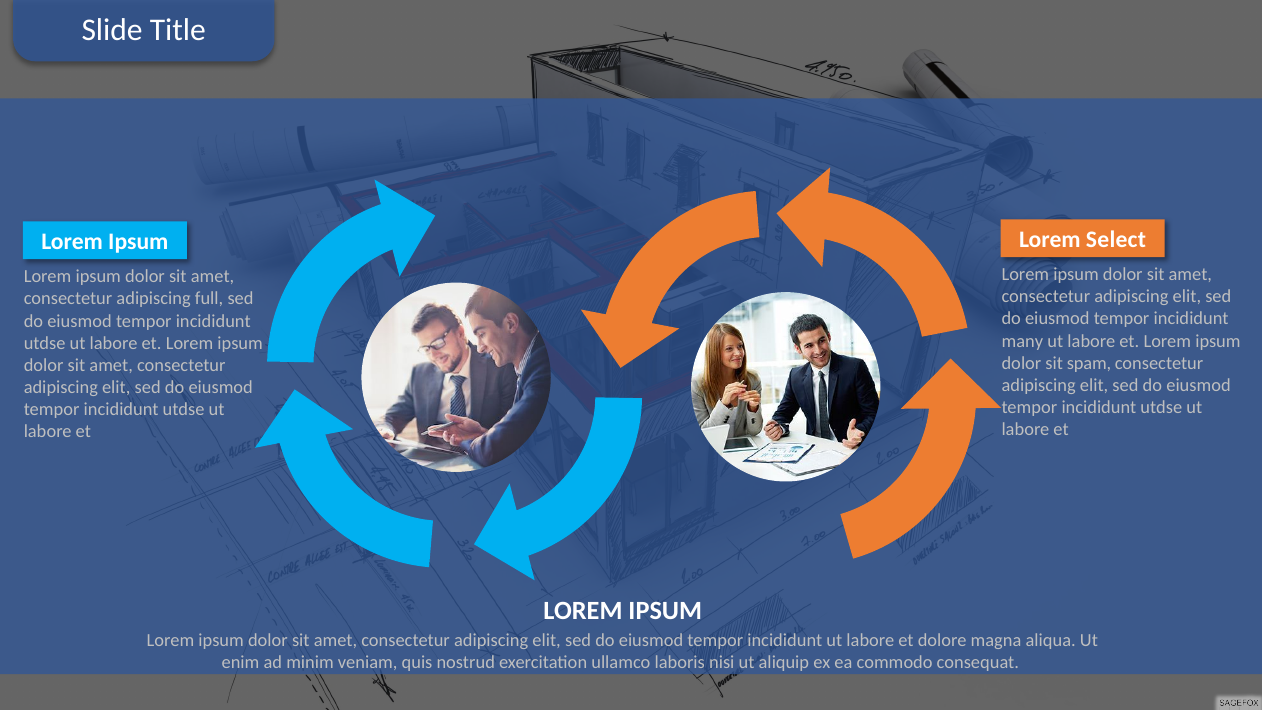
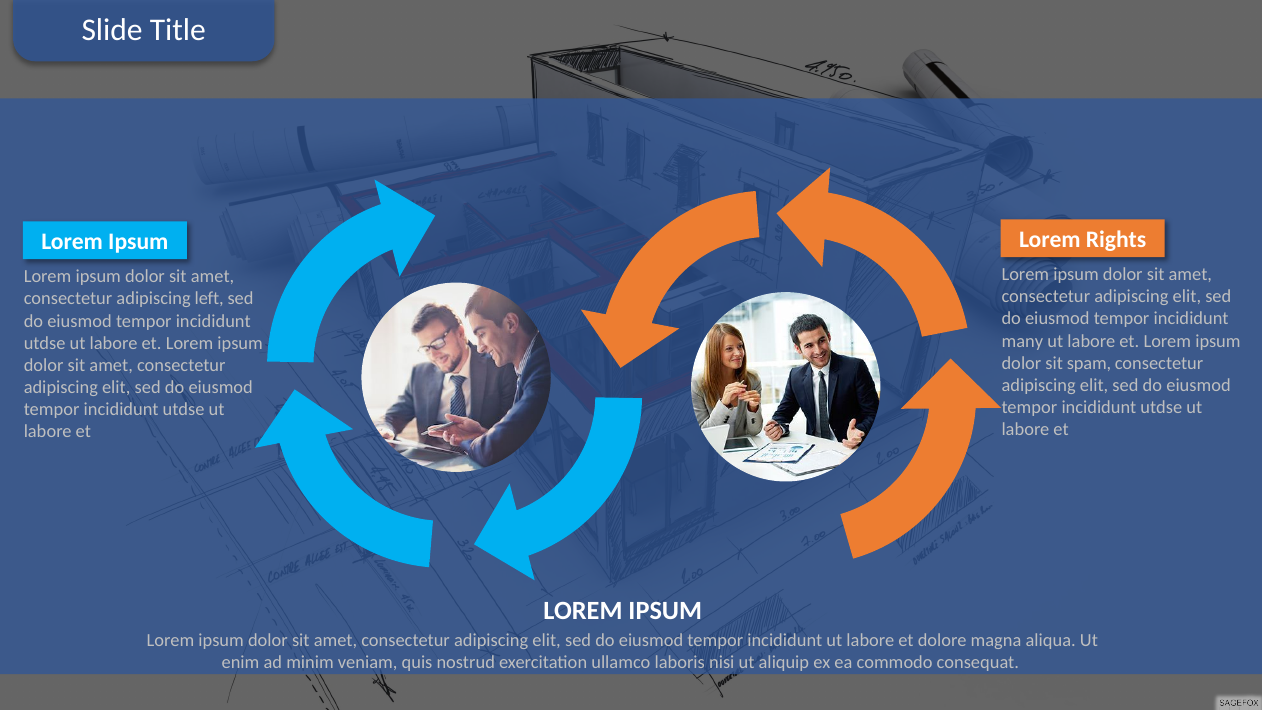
Select: Select -> Rights (1116, 240)
full: full -> left (209, 299)
